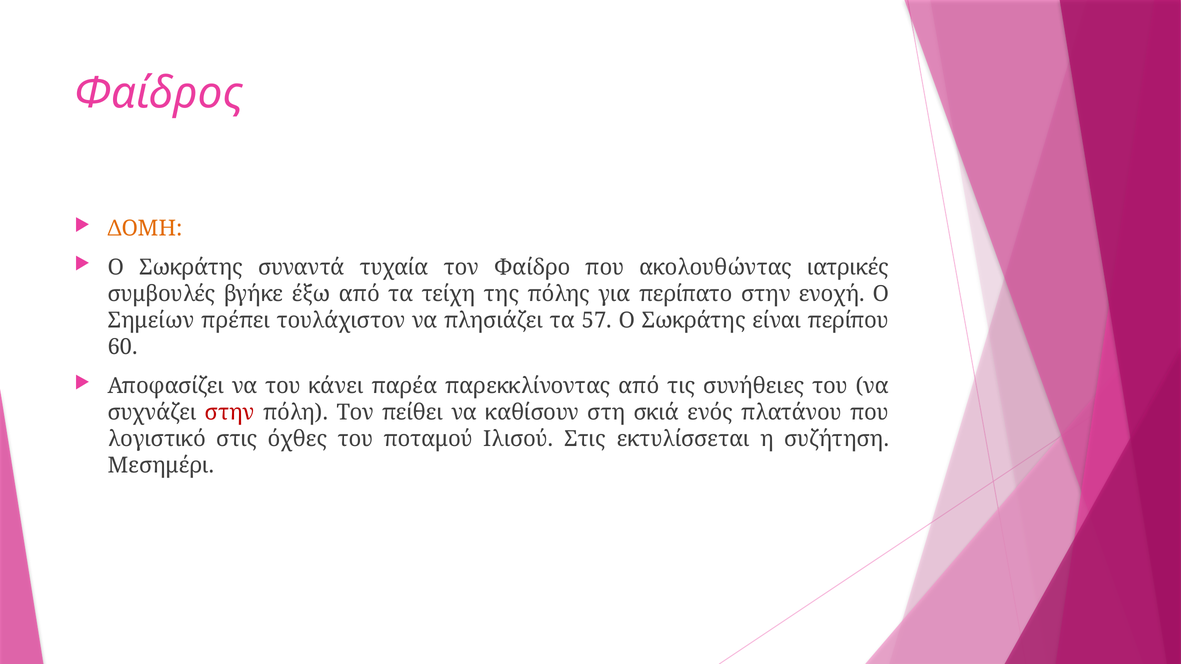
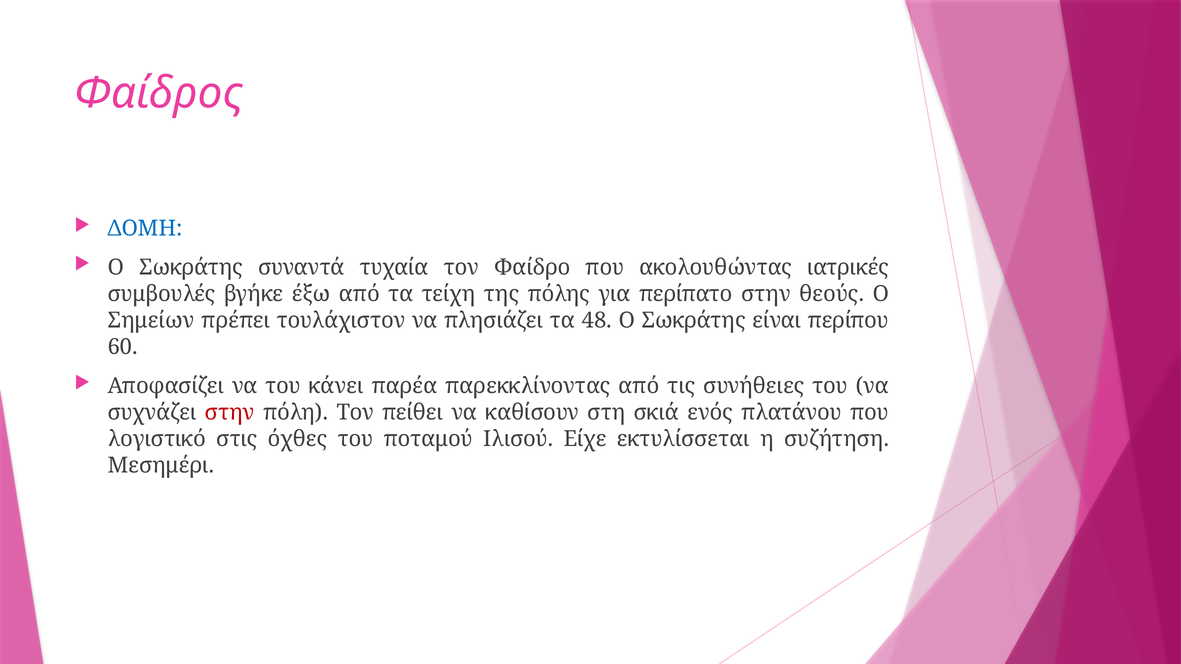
ΔΟΜΗ colour: orange -> blue (145, 229)
ενοχή: ενοχή -> θεούς (832, 294)
57: 57 -> 48 (597, 321)
Ιλισού Στις: Στις -> Είχε (585, 439)
